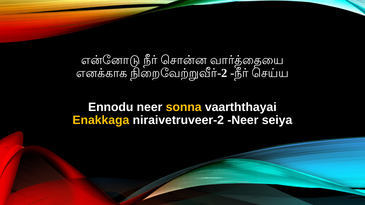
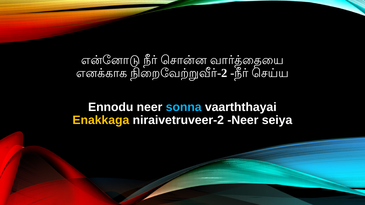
sonna colour: yellow -> light blue (184, 107)
